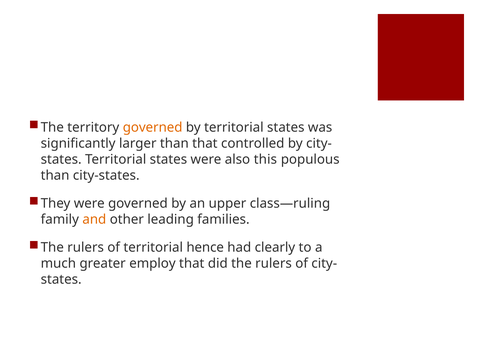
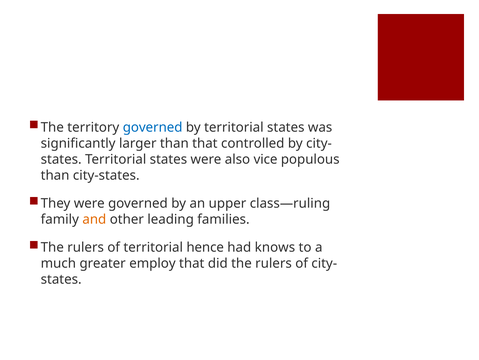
governed colour: orange -> blue (153, 127)
this: this -> vice (266, 159)
clearly: clearly -> knows (275, 247)
